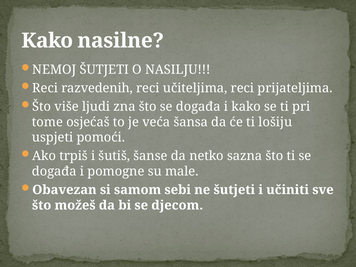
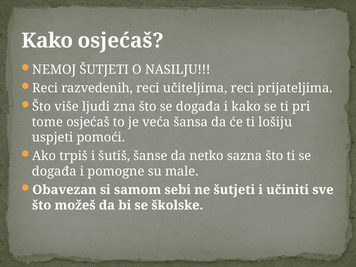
Kako nasilne: nasilne -> osjećaš (121, 41)
djecom: djecom -> školske (177, 205)
